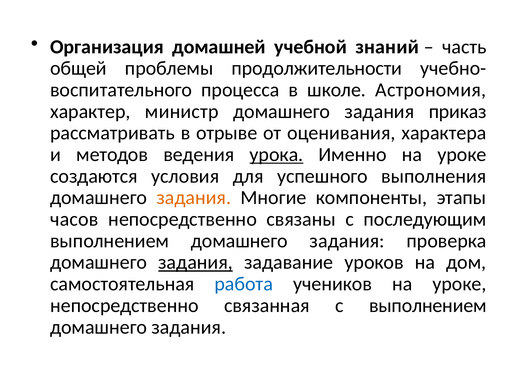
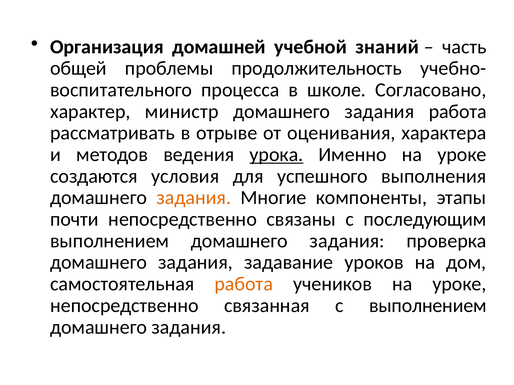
продолжительности: продолжительности -> продолжительность (317, 68)
Астрономия: Астрономия -> Согласовано (431, 90)
задания приказ: приказ -> работа (458, 112)
часов: часов -> почти (74, 220)
задания underline: present -> none (196, 263)
работа colour: blue -> orange (244, 284)
